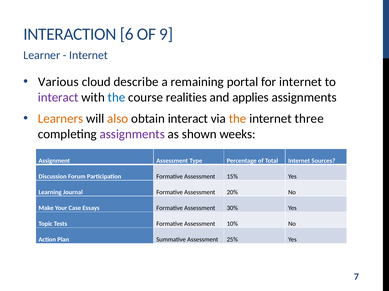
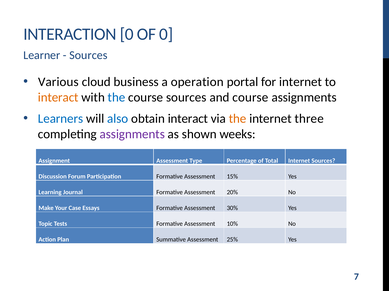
INTERACTION 6: 6 -> 0 (127, 34)
OF 9: 9 -> 0 (166, 34)
Internet: Internet -> Sources (88, 55)
describe: describe -> business (136, 82)
remaining: remaining -> operation (197, 82)
interact colour: purple -> orange (58, 98)
course realities: realities -> sources (186, 98)
and applies: applies -> course (250, 98)
Learners colour: orange -> blue (61, 119)
also colour: orange -> blue (118, 119)
